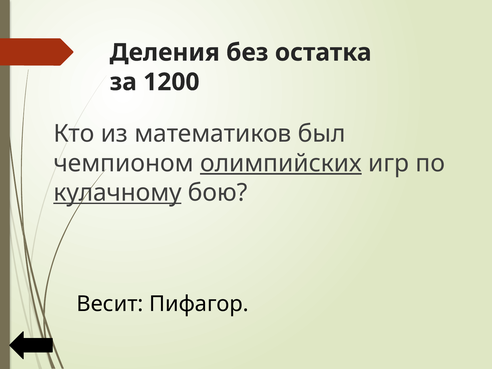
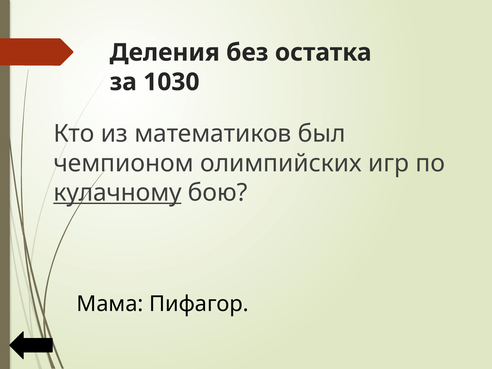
1200: 1200 -> 1030 (171, 82)
олимпийских underline: present -> none (281, 163)
Весит: Весит -> Мама (110, 304)
